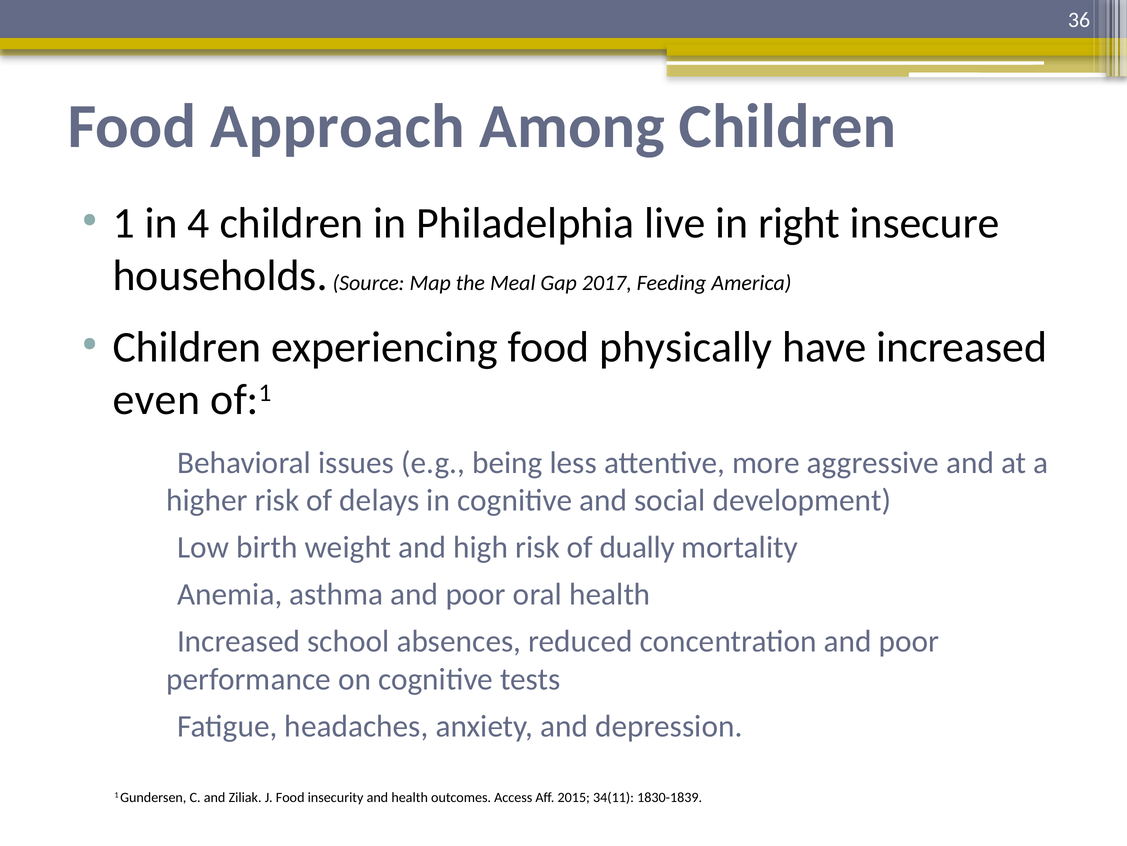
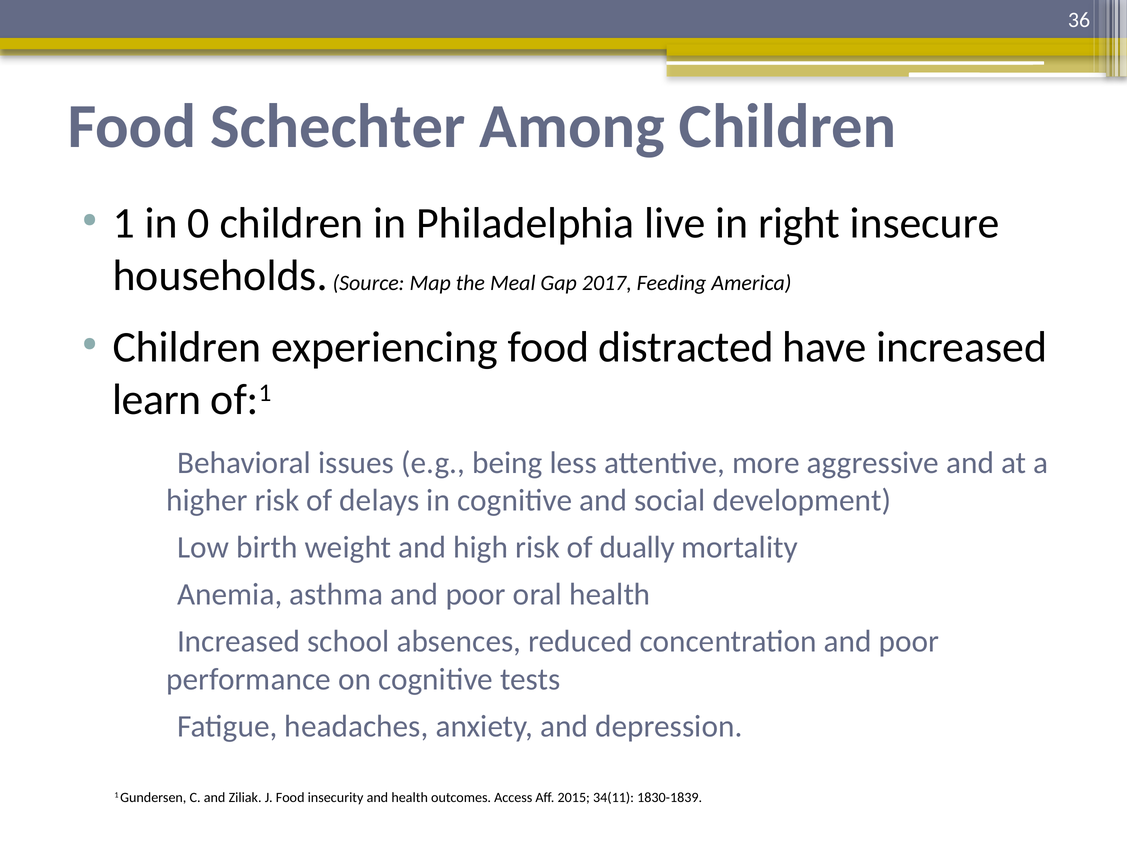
Approach: Approach -> Schechter (338, 126)
4: 4 -> 0 (199, 223)
physically: physically -> distracted (686, 347)
even: even -> learn (157, 399)
